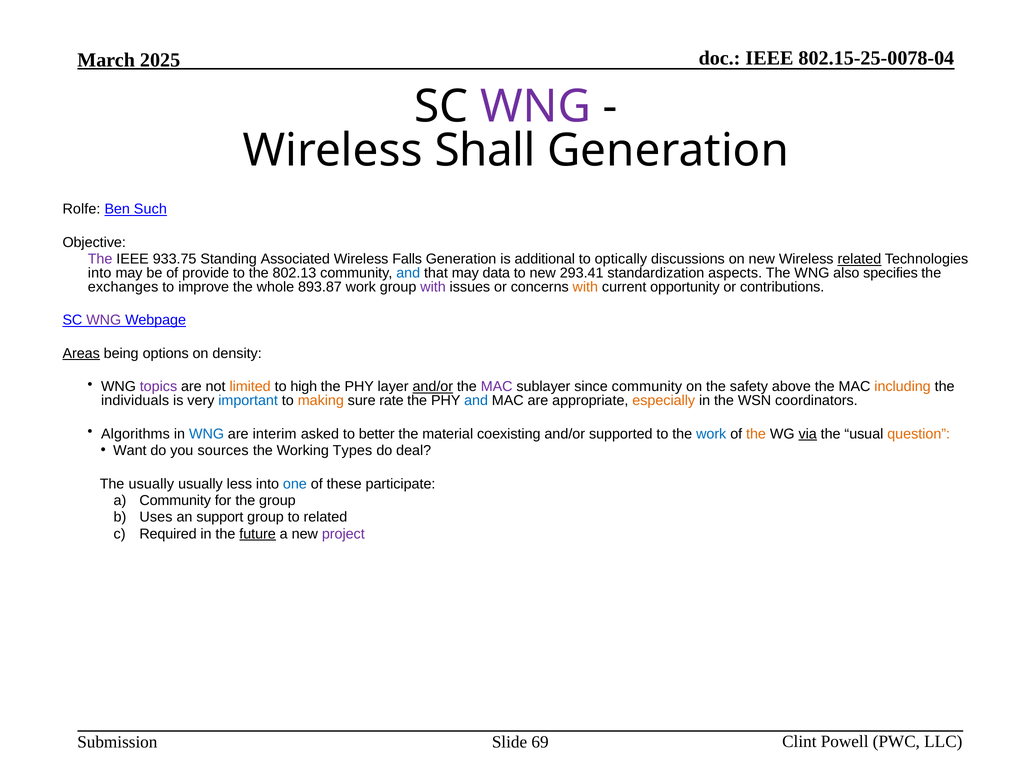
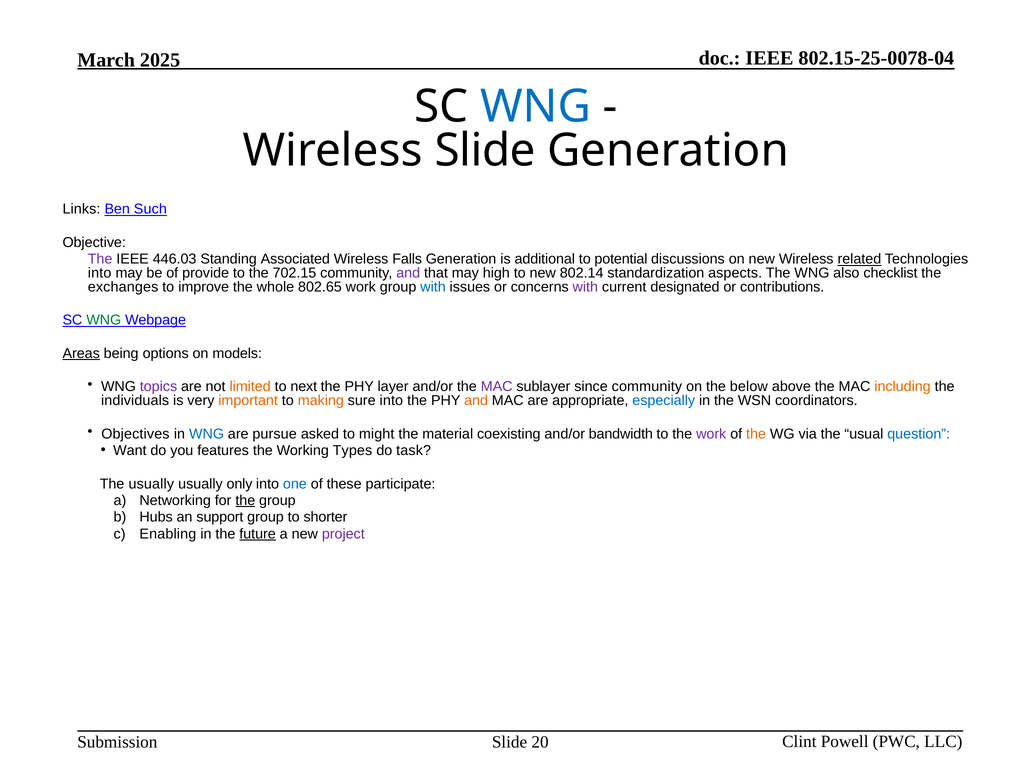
WNG colour: purple -> blue (536, 107)
Wireless Shall: Shall -> Slide (485, 151)
Rolfe: Rolfe -> Links (81, 209)
933.75: 933.75 -> 446.03 (175, 259)
optically: optically -> potential (621, 259)
802.13: 802.13 -> 702.15 (294, 273)
and colour: blue -> purple (408, 273)
data: data -> high (496, 273)
293.41: 293.41 -> 802.14 (582, 273)
specifies: specifies -> checklist (891, 273)
893.87: 893.87 -> 802.65 (320, 287)
with colour: purple -> blue (433, 287)
with colour: orange -> purple (585, 287)
opportunity: opportunity -> designated (685, 287)
WNG colour: purple -> green (104, 320)
density: density -> models (237, 353)
high: high -> next (304, 387)
and/or underline: present -> none (433, 387)
safety: safety -> below (749, 387)
important colour: blue -> orange (248, 401)
sure rate: rate -> into (391, 401)
and colour: blue -> orange (476, 401)
especially colour: orange -> blue (664, 401)
Algorithms: Algorithms -> Objectives (135, 434)
interim: interim -> pursue (275, 434)
better: better -> might (377, 434)
supported: supported -> bandwidth (621, 434)
work colour: blue -> purple (711, 434)
via underline: present -> none (808, 434)
question colour: orange -> blue (919, 434)
sources: sources -> features (223, 450)
deal: deal -> task (414, 450)
less: less -> only (239, 484)
a Community: Community -> Networking (175, 500)
the underline: none -> present (245, 500)
Uses: Uses -> Hubs (156, 517)
to related: related -> shorter (325, 517)
Required: Required -> Enabling (168, 534)
69: 69 -> 20 (540, 742)
